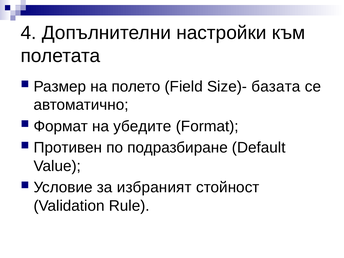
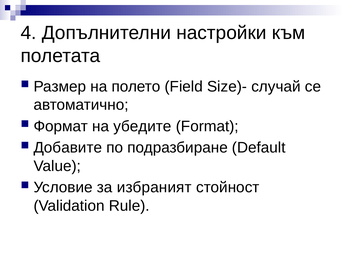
базата: базата -> случай (276, 86)
Противен: Противен -> Добавите (68, 148)
